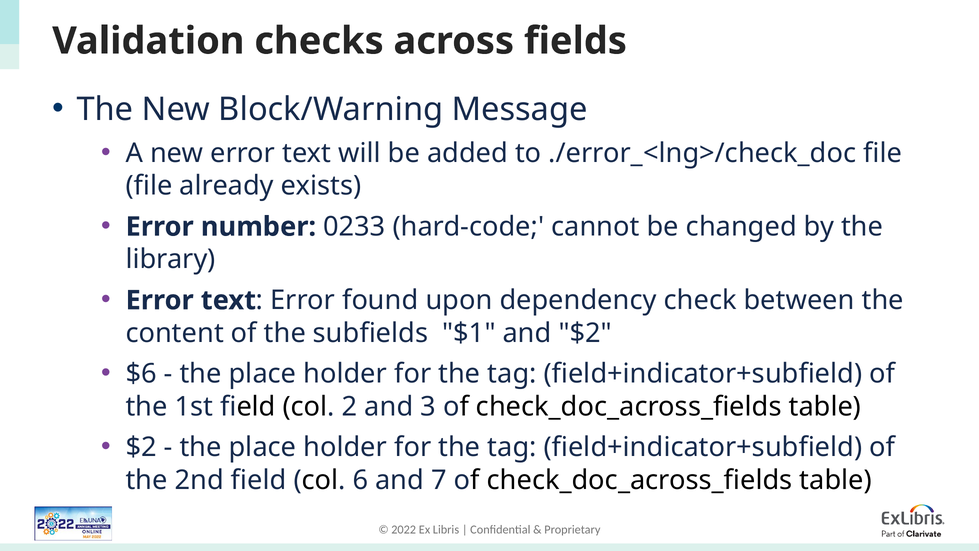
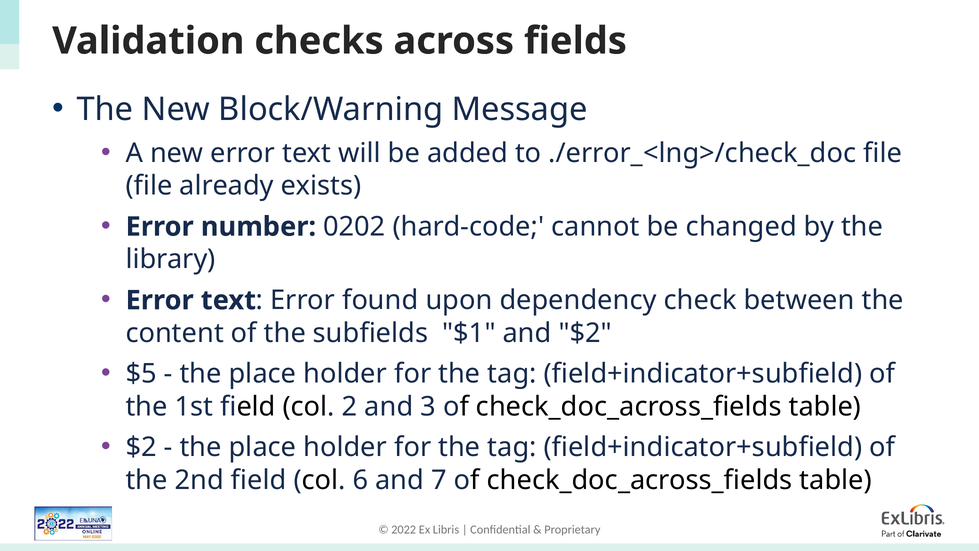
0233: 0233 -> 0202 (354, 227)
$6: $6 -> $5 (141, 374)
